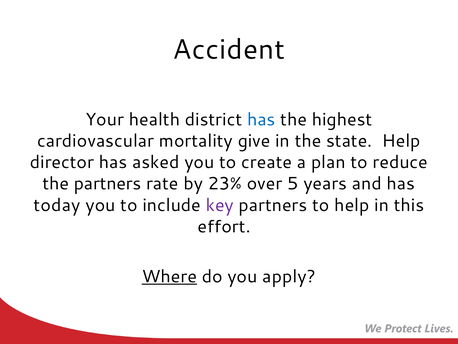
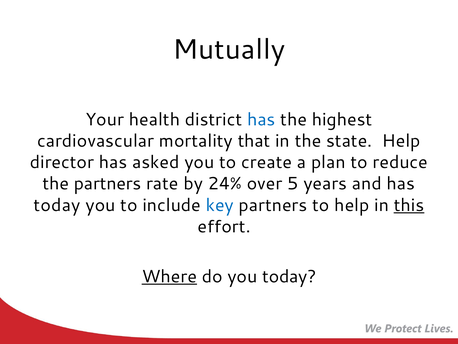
Accident: Accident -> Mutually (229, 50)
give: give -> that (254, 141)
23%: 23% -> 24% (225, 183)
key colour: purple -> blue (220, 205)
this underline: none -> present (409, 205)
you apply: apply -> today (289, 276)
